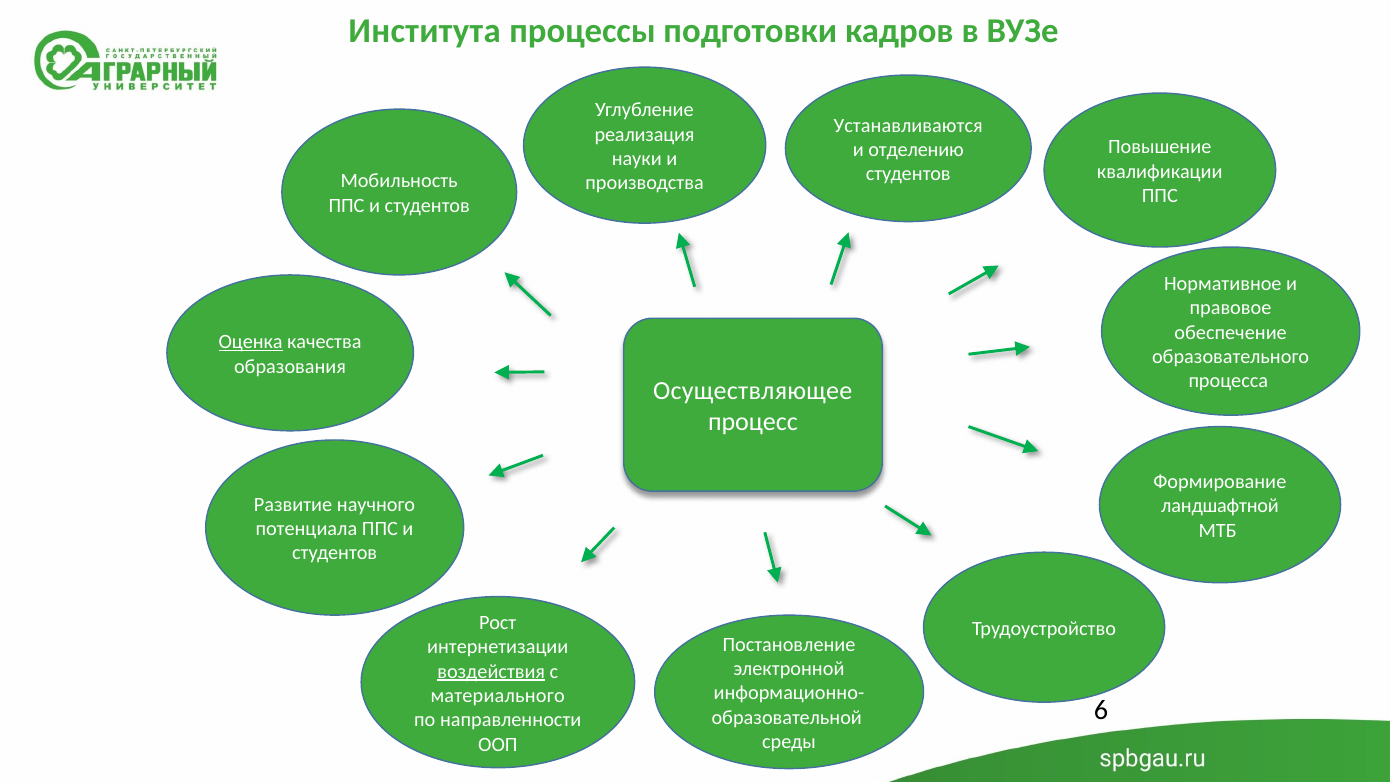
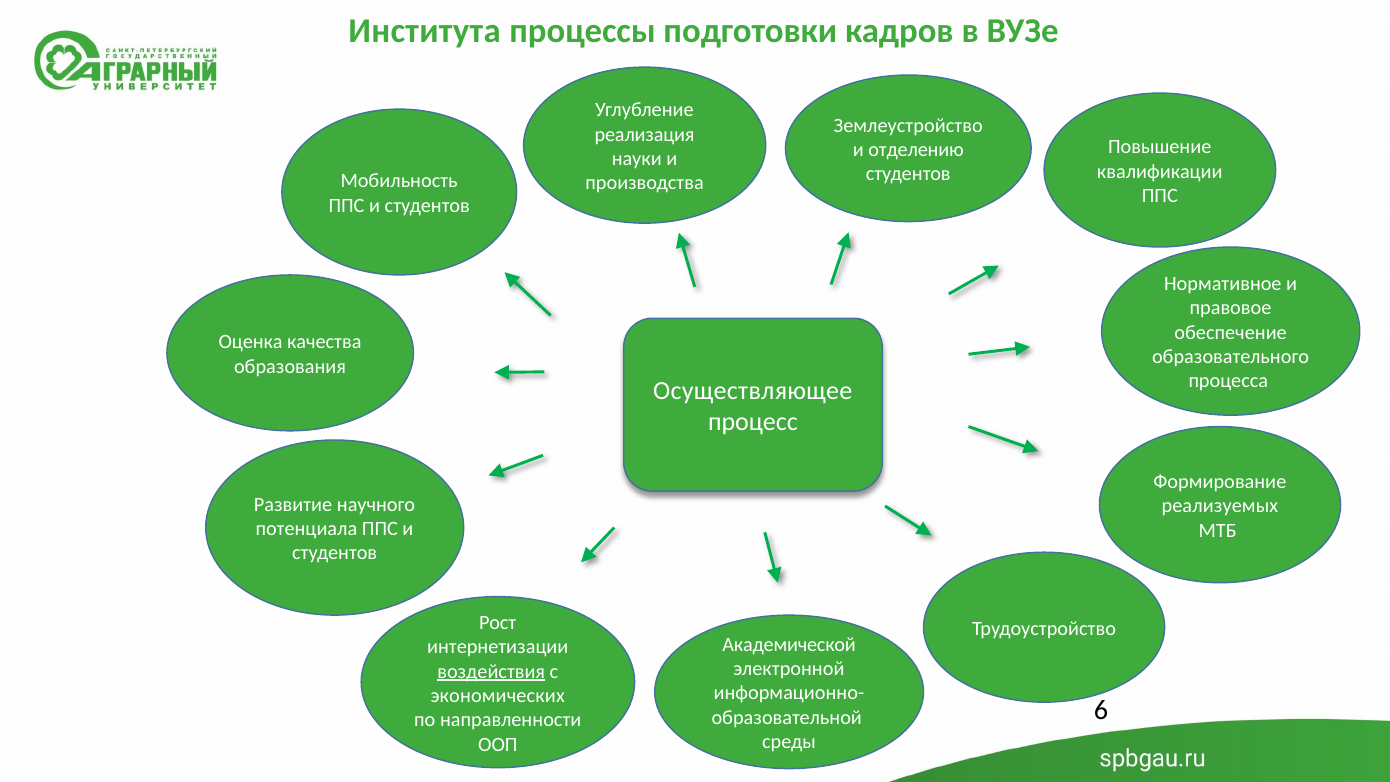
Устанавливаются: Устанавливаются -> Землеустройство (908, 125)
Оценка underline: present -> none (251, 342)
ландшафтной: ландшафтной -> реализуемых (1220, 506)
Постановление: Постановление -> Академической (789, 644)
материального: материального -> экономических (498, 696)
